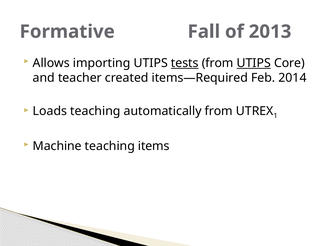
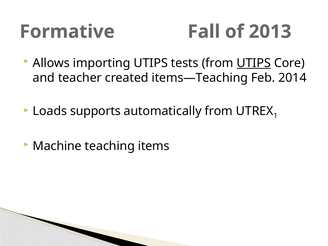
tests underline: present -> none (185, 63)
items—Required: items—Required -> items—Teaching (200, 78)
Loads teaching: teaching -> supports (95, 111)
